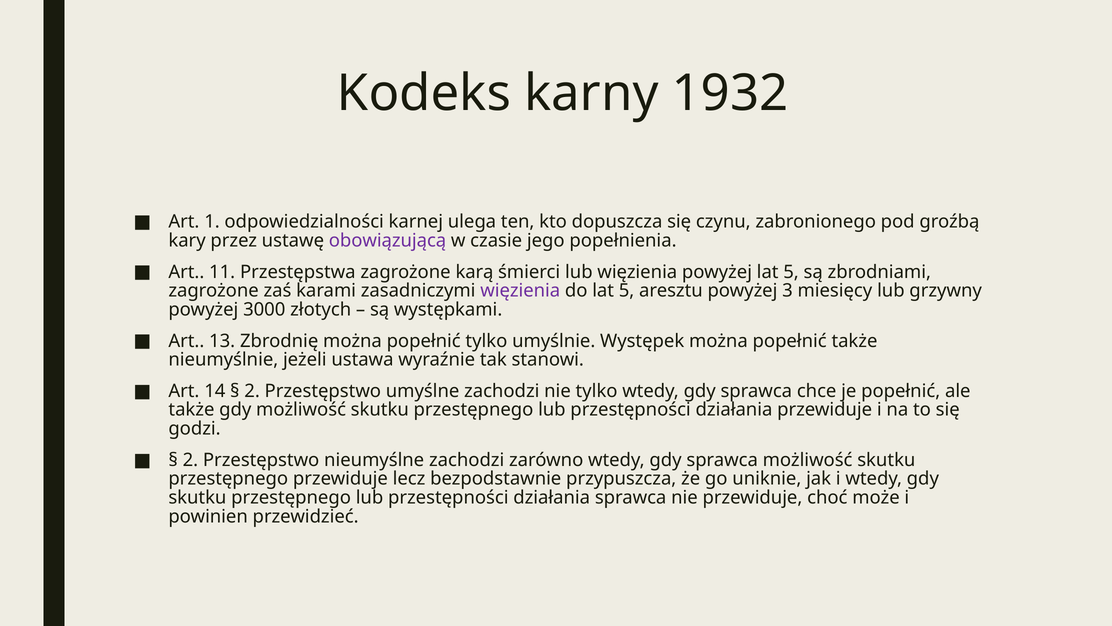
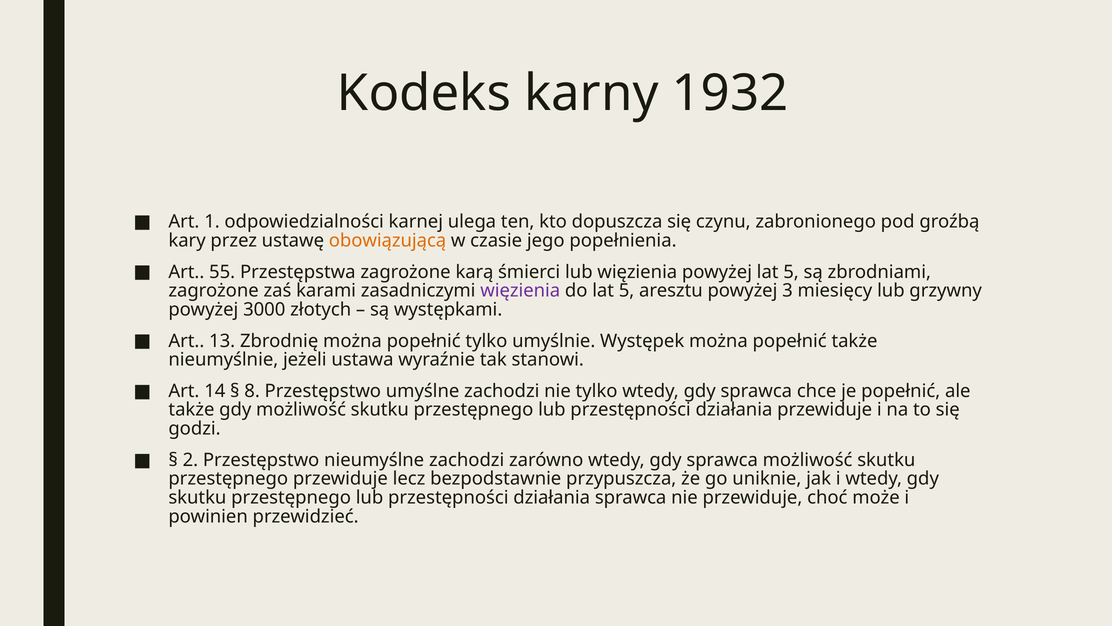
obowiązującą colour: purple -> orange (388, 240)
11: 11 -> 55 (222, 272)
2: 2 -> 8 (252, 391)
